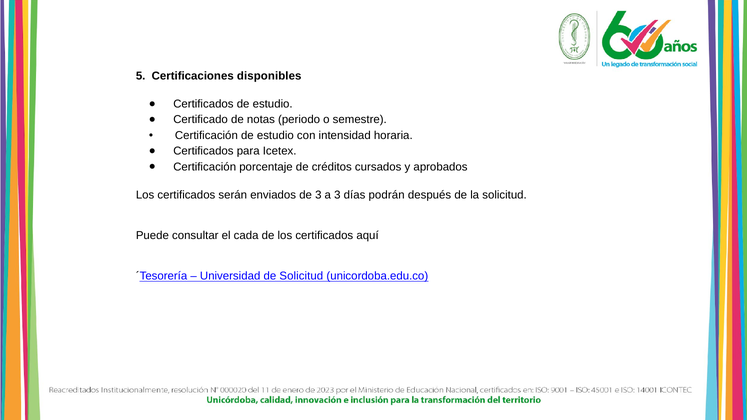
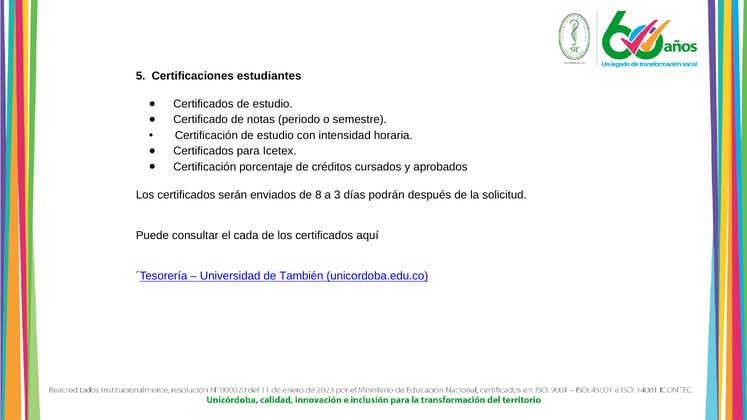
disponibles: disponibles -> estudiantes (269, 76)
de 3: 3 -> 8 (318, 195)
de Solicitud: Solicitud -> También (301, 276)
